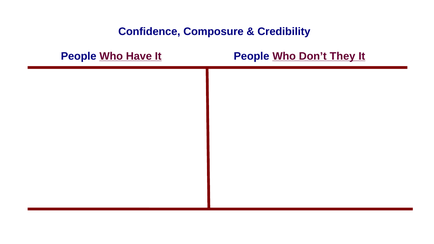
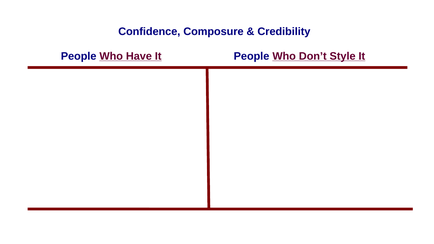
They: They -> Style (343, 56)
